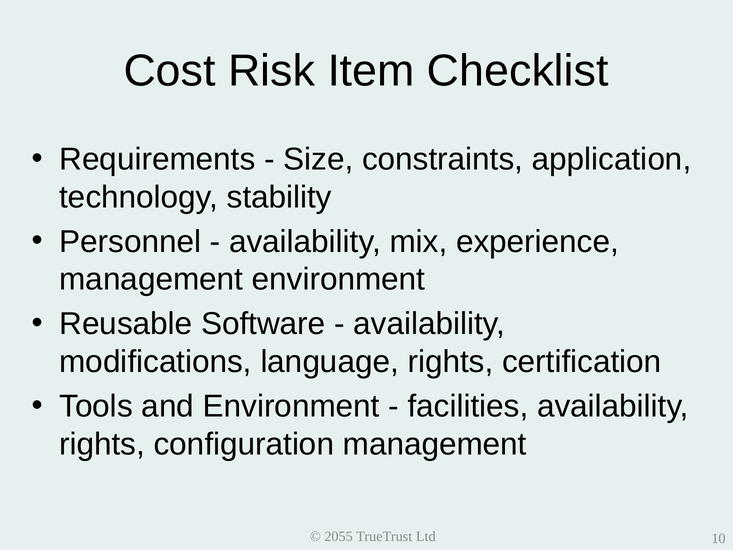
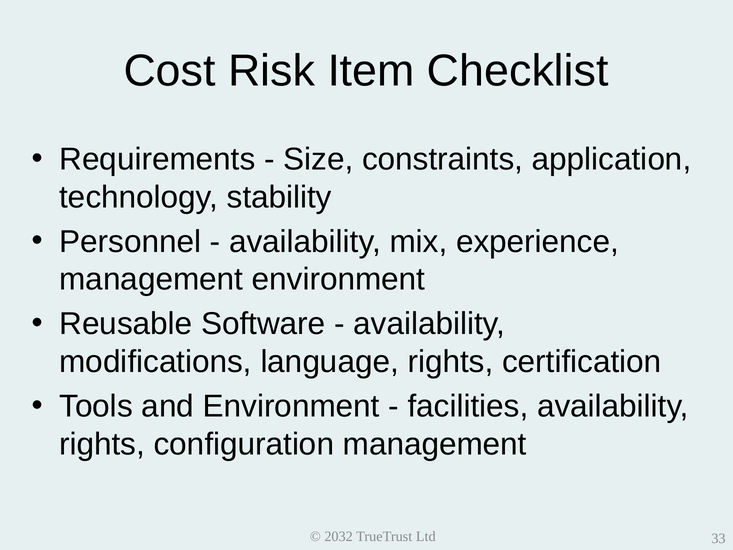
2055: 2055 -> 2032 (339, 536)
10: 10 -> 33 (719, 538)
